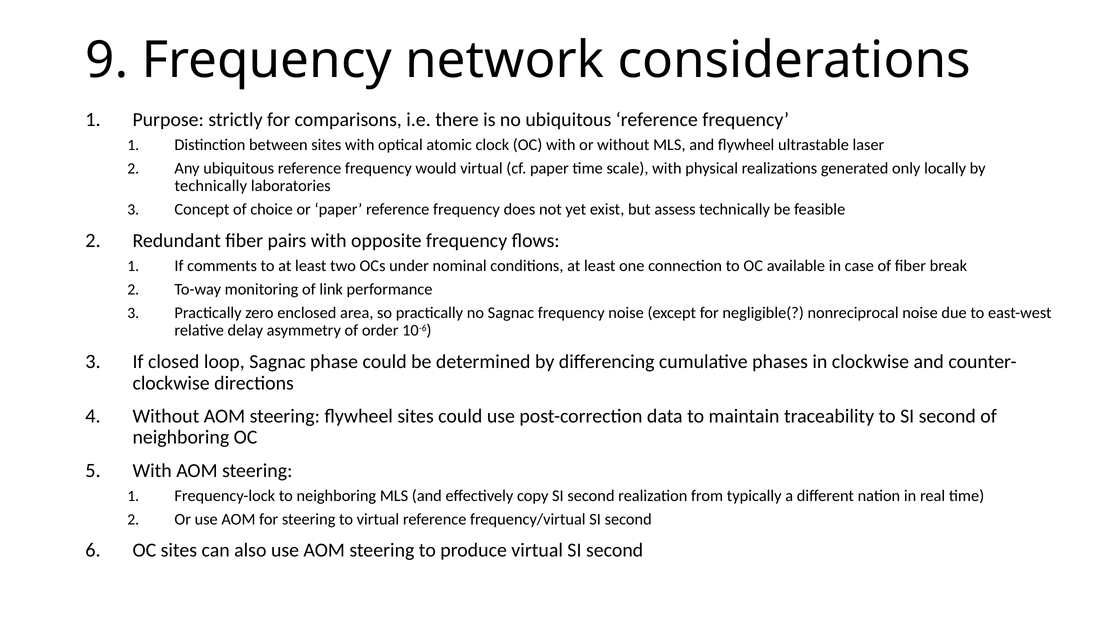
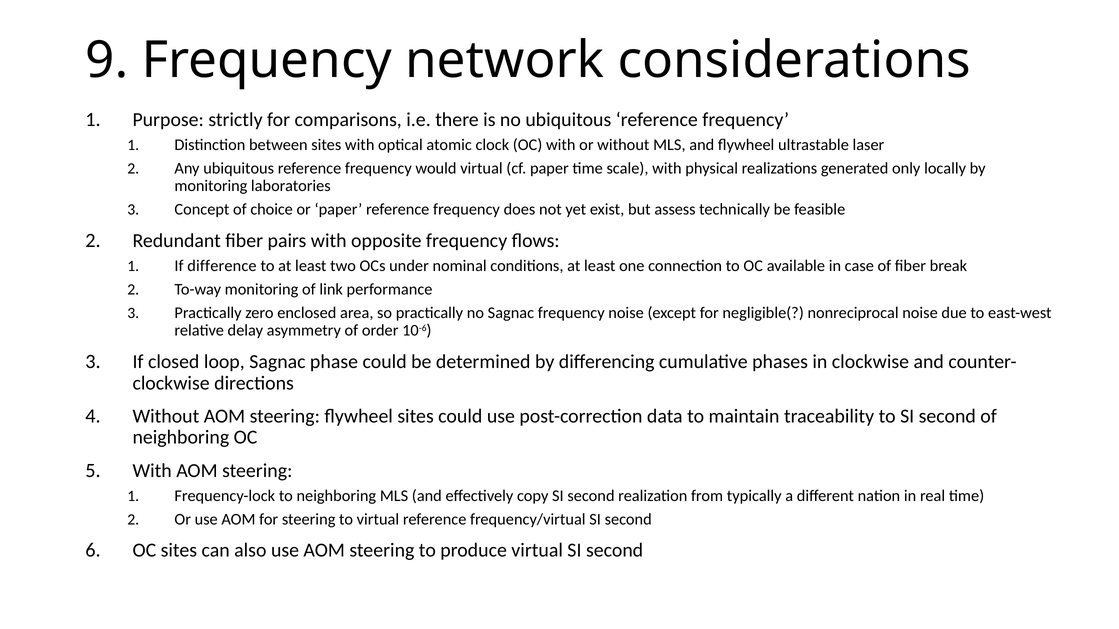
technically: technically -> monitoring (211, 186)
comments: comments -> difference (222, 266)
